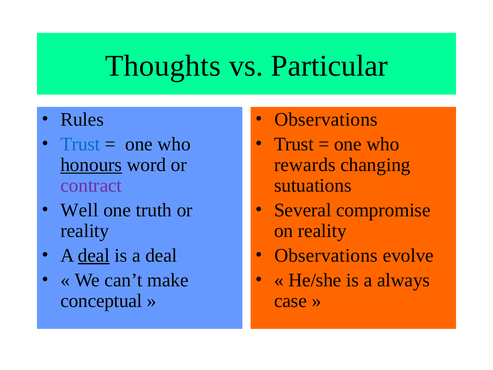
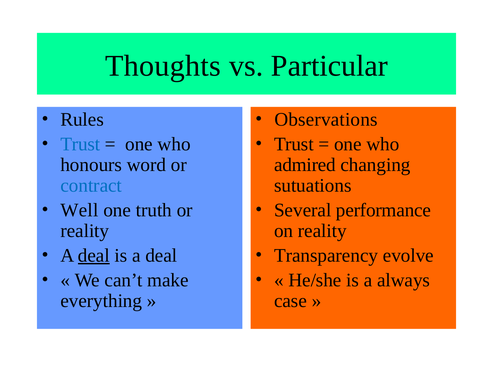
honours underline: present -> none (91, 165)
rewards: rewards -> admired (305, 165)
contract colour: purple -> blue (91, 185)
compromise: compromise -> performance (383, 210)
Observations: Observations -> Transparency (326, 255)
conceptual: conceptual -> everything (101, 301)
